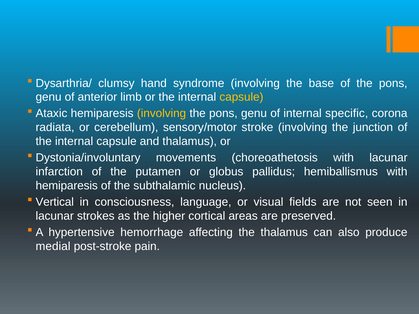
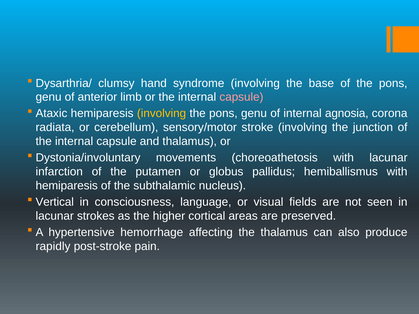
capsule colour: yellow -> pink (241, 97)
specific: specific -> agnosia (347, 114)
medial: medial -> rapidly (53, 246)
